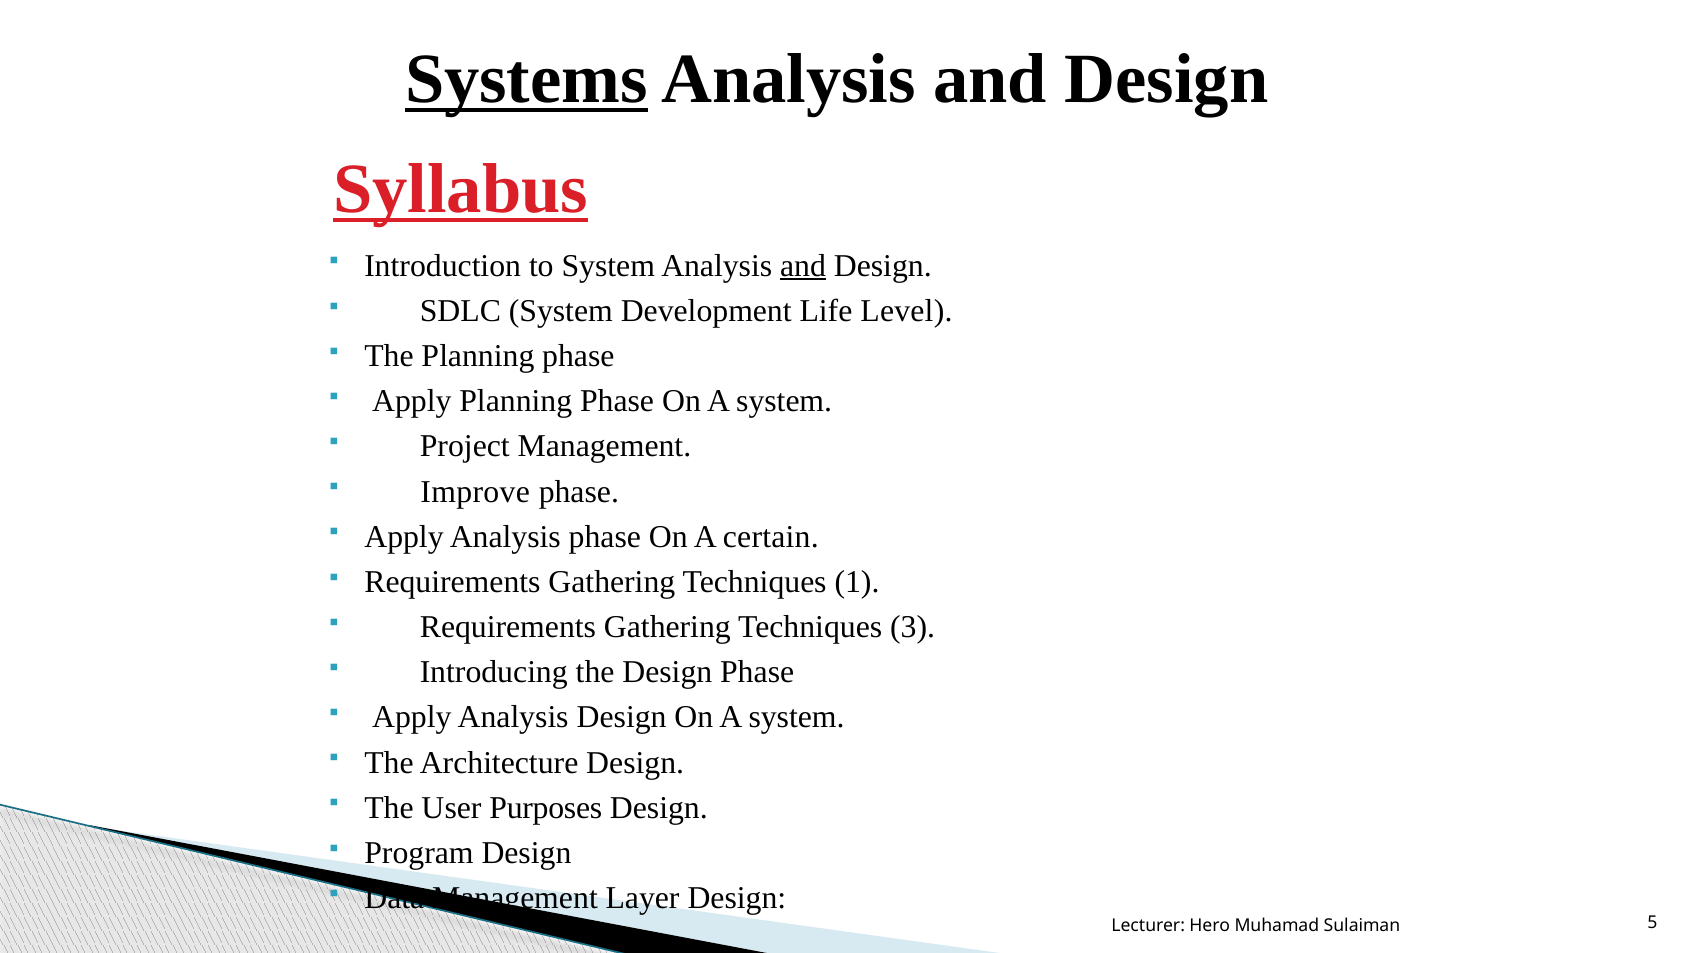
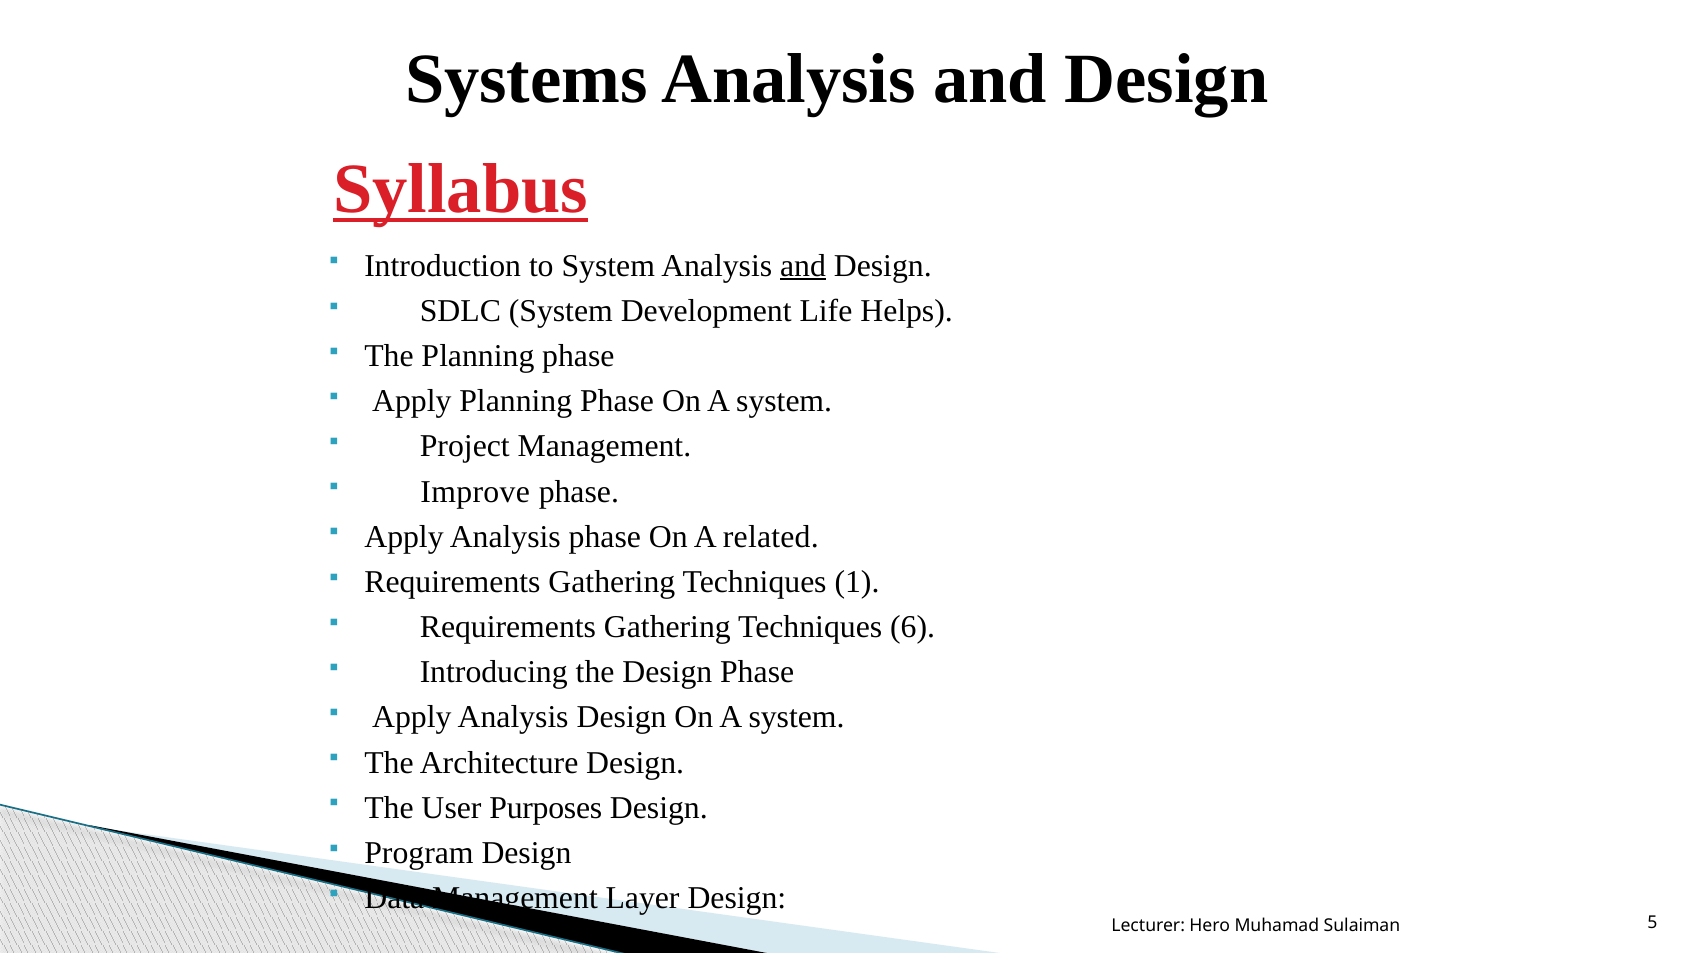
Systems underline: present -> none (526, 79)
Level: Level -> Helps (907, 311)
certain: certain -> related (771, 537)
3: 3 -> 6 (913, 627)
